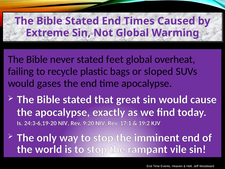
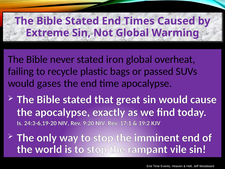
feet: feet -> iron (115, 59)
sloped: sloped -> passed (159, 71)
